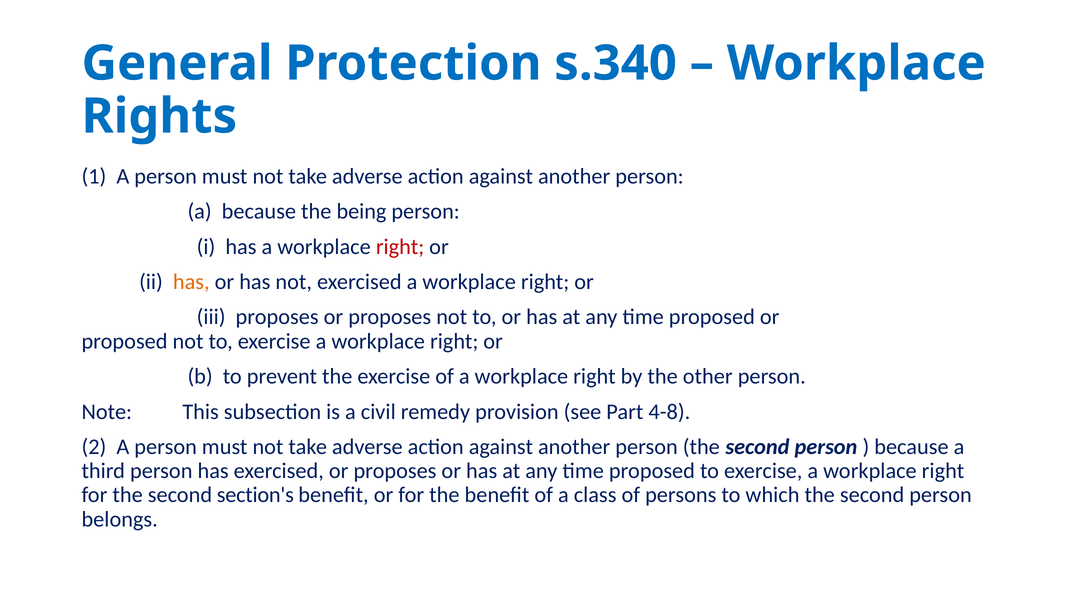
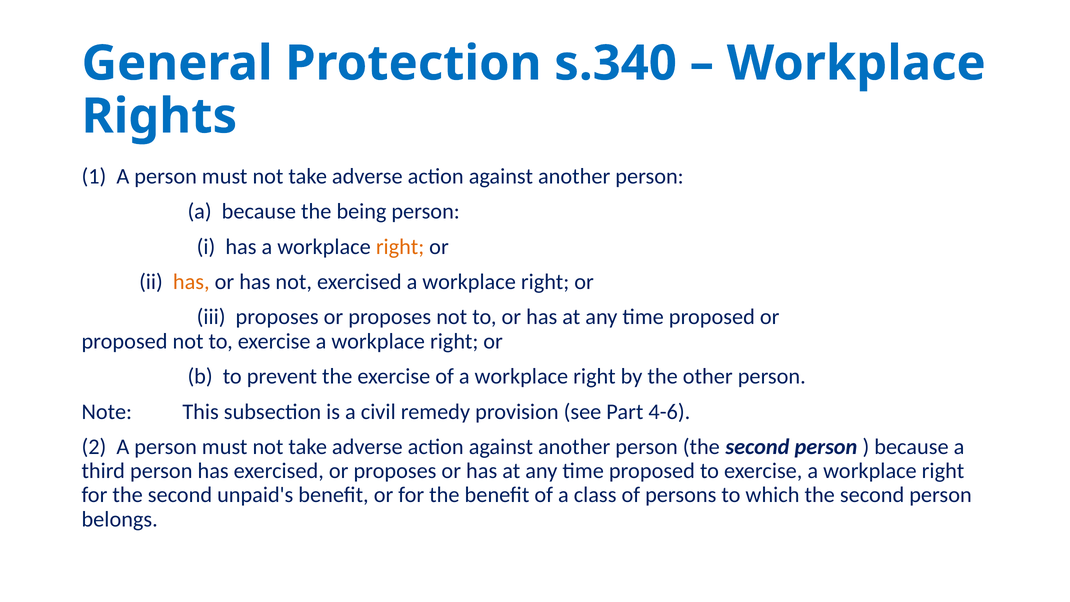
right colour: red -> orange (400, 247)
4-8: 4-8 -> 4-6 (669, 412)
section's: section's -> unpaid's (255, 495)
